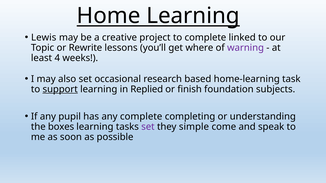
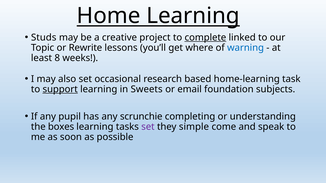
Lewis: Lewis -> Studs (44, 38)
complete underline: none -> present (205, 38)
warning colour: purple -> blue (246, 48)
4: 4 -> 8 (57, 58)
Replied: Replied -> Sweets (147, 89)
finish: finish -> email (190, 89)
any complete: complete -> scrunchie (141, 117)
